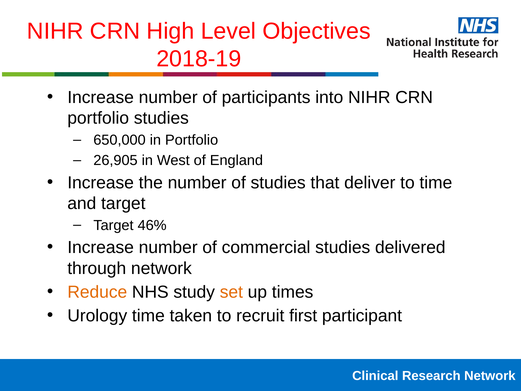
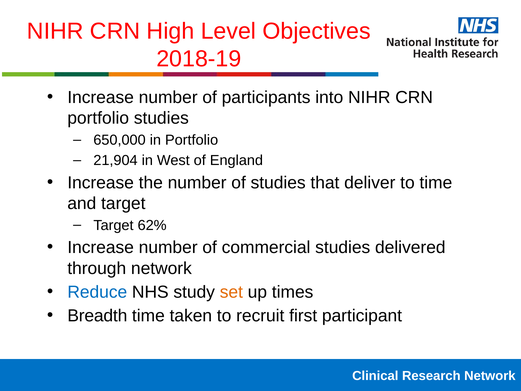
26,905: 26,905 -> 21,904 (116, 160)
46%: 46% -> 62% (152, 225)
Reduce colour: orange -> blue (97, 292)
Urology: Urology -> Breadth (97, 316)
